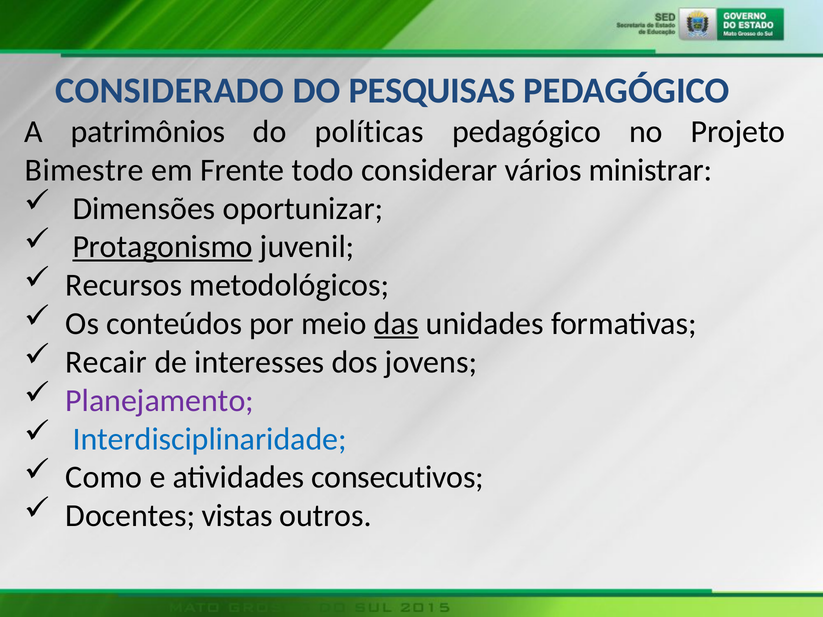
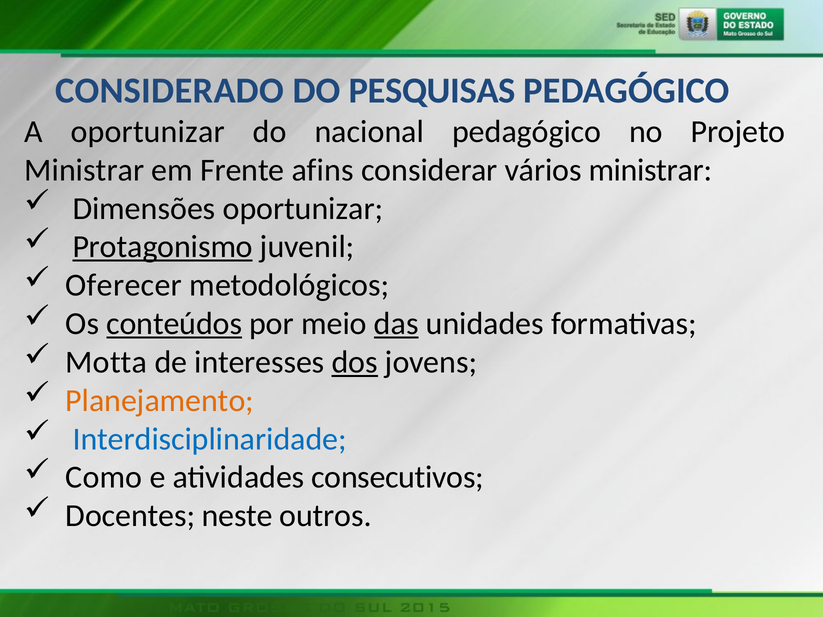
A patrimônios: patrimônios -> oportunizar (148, 132)
políticas: políticas -> nacional (369, 132)
Bimestre: Bimestre -> Ministrar (84, 170)
todo: todo -> afins (323, 170)
Recursos: Recursos -> Oferecer (124, 285)
conteúdos underline: none -> present (174, 324)
Recair: Recair -> Motta (106, 362)
dos underline: none -> present (355, 362)
Planejamento colour: purple -> orange (160, 401)
vistas: vistas -> neste (237, 516)
